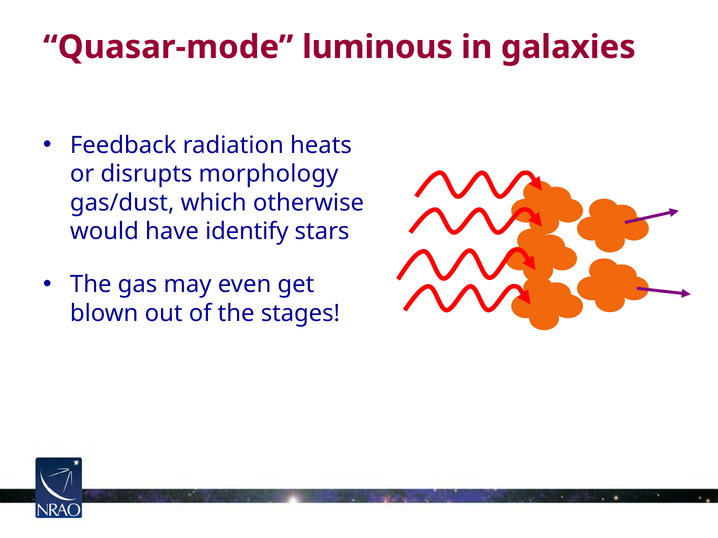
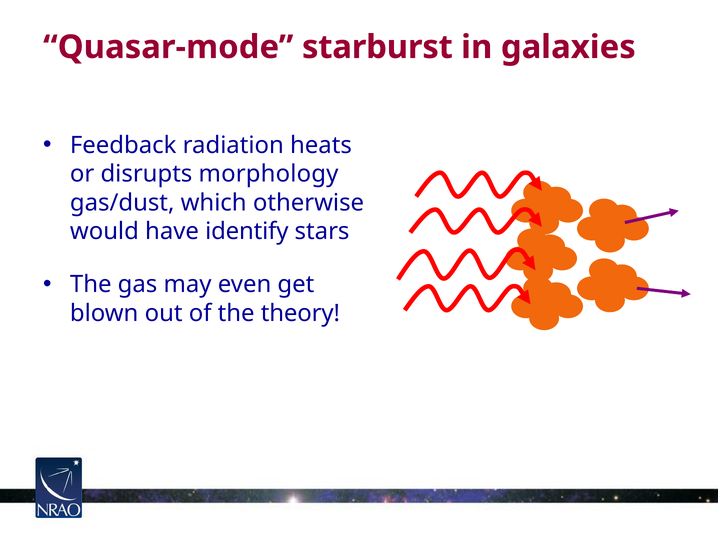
luminous: luminous -> starburst (377, 47)
stages: stages -> theory (300, 313)
